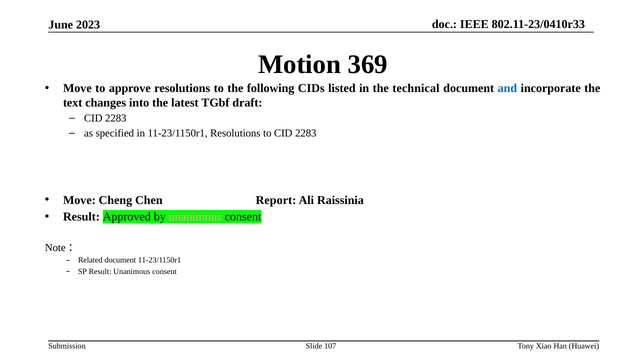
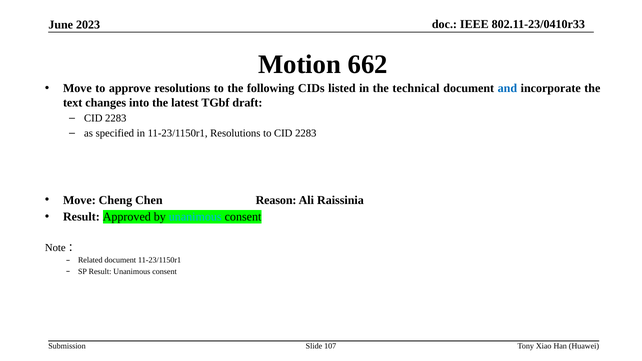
369: 369 -> 662 (368, 64)
Report: Report -> Reason (276, 200)
unanimous colour: pink -> light blue (195, 217)
